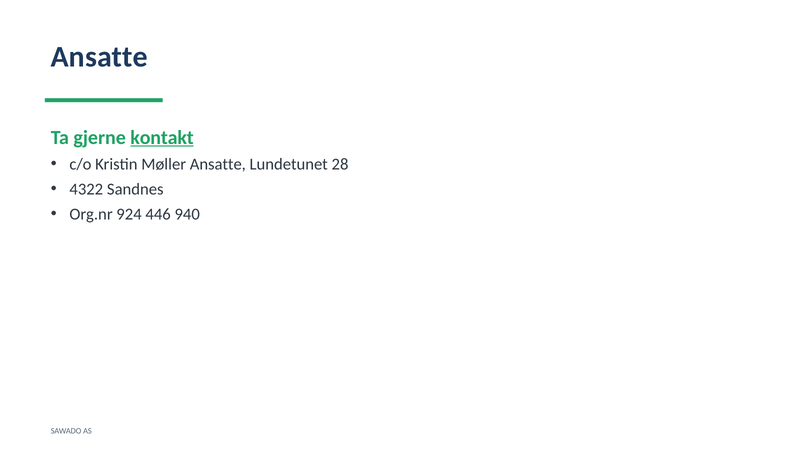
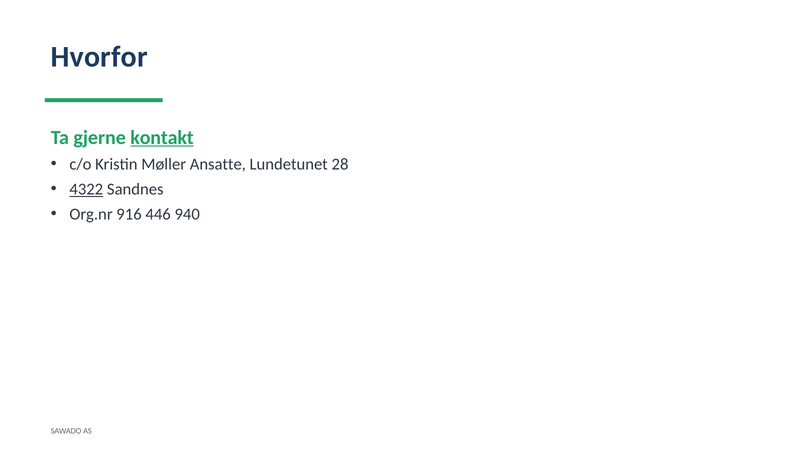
Ansatte: Ansatte -> Hvorfor (99, 57)
4322 underline: none -> present (86, 189)
924: 924 -> 916 (129, 214)
